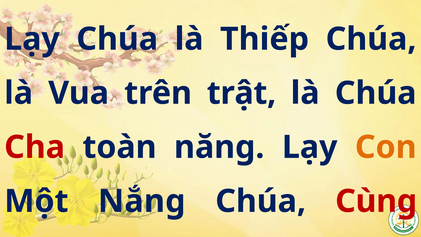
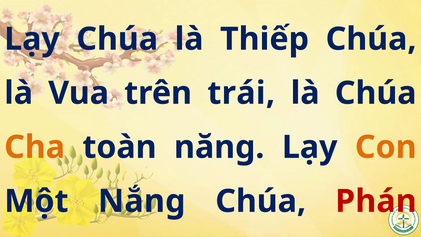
trật: trật -> trái (241, 93)
Cha colour: red -> orange (35, 147)
Cùng: Cùng -> Phán (376, 201)
